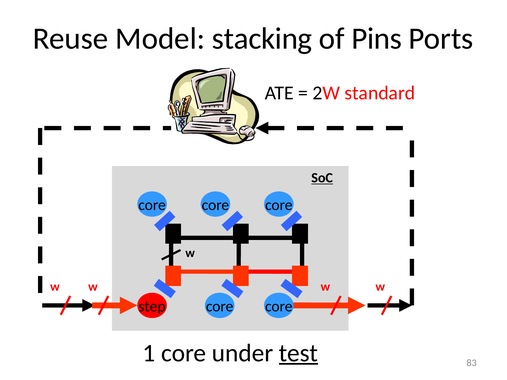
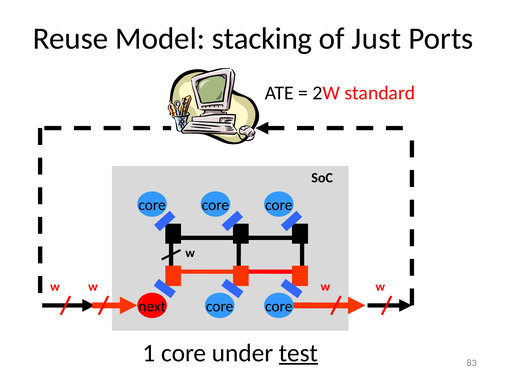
Pins: Pins -> Just (376, 39)
SoC underline: present -> none (322, 178)
step: step -> next (152, 307)
